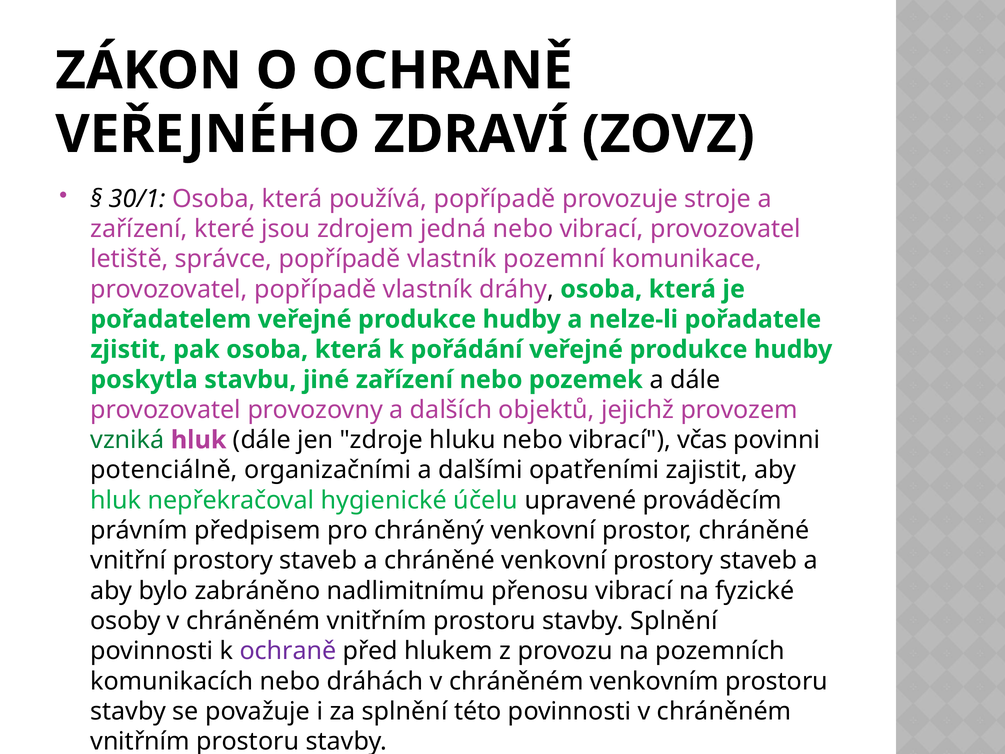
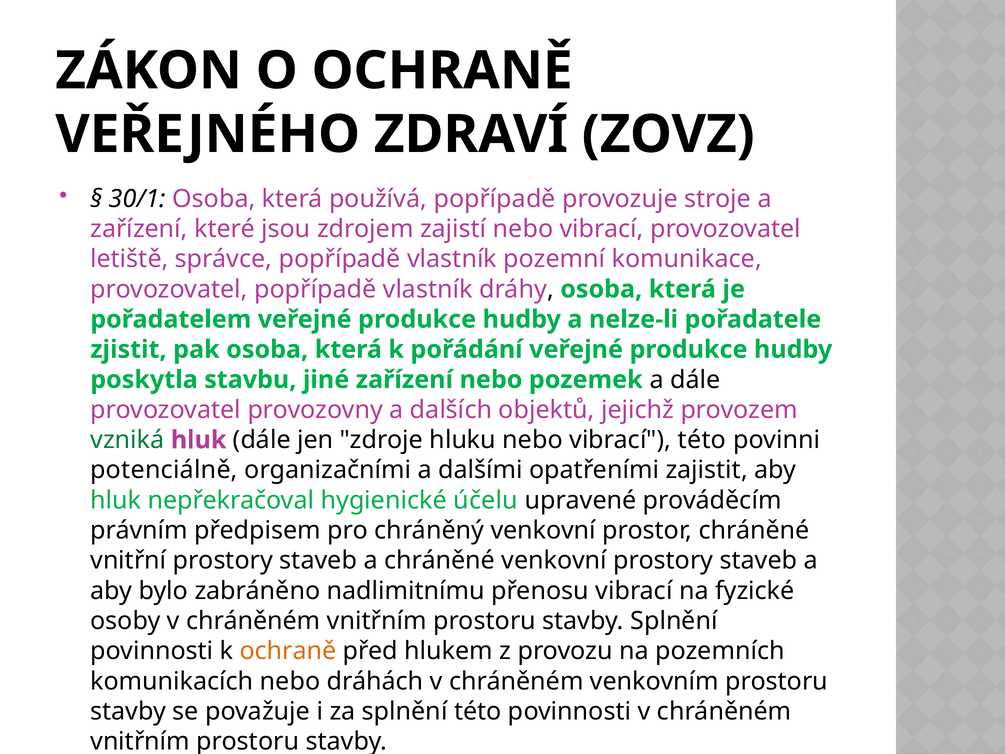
jedná: jedná -> zajistí (453, 229)
vibrací včas: včas -> této (702, 440)
ochraně colour: purple -> orange (288, 651)
